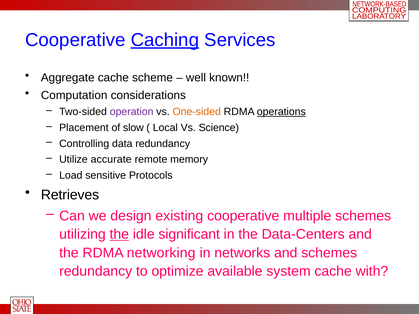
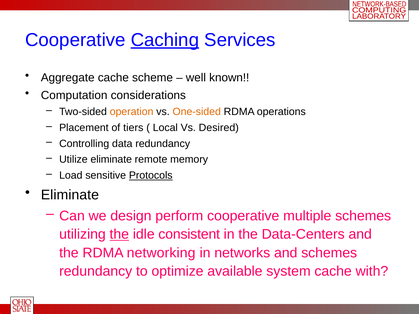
operation colour: purple -> orange (132, 112)
operations underline: present -> none (281, 112)
slow: slow -> tiers (133, 128)
Science: Science -> Desired (219, 128)
Utilize accurate: accurate -> eliminate (111, 160)
Protocols underline: none -> present (151, 176)
Retrieves: Retrieves -> Eliminate (70, 195)
existing: existing -> perform (179, 216)
significant: significant -> consistent (189, 235)
